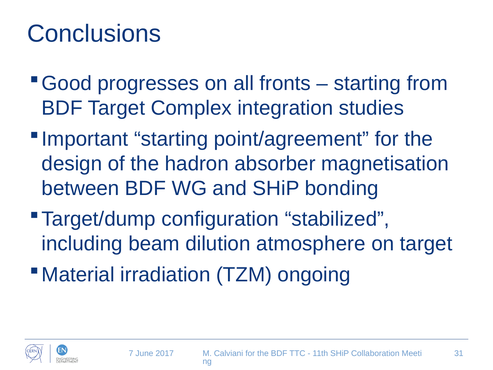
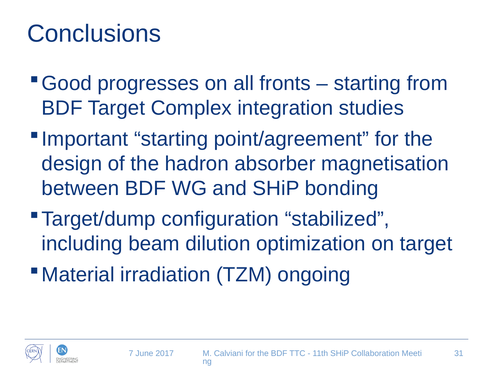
atmosphere: atmosphere -> optimization (311, 244)
